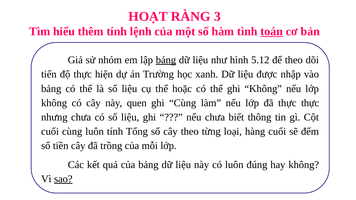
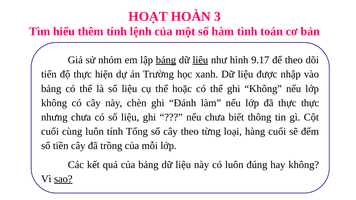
RÀNG: RÀNG -> HOÀN (191, 17)
toán underline: present -> none (272, 32)
liệu underline: none -> present (200, 60)
5.12: 5.12 -> 9.17 (260, 60)
quen: quen -> chèn (137, 103)
ghi Cùng: Cùng -> Đánh (183, 103)
